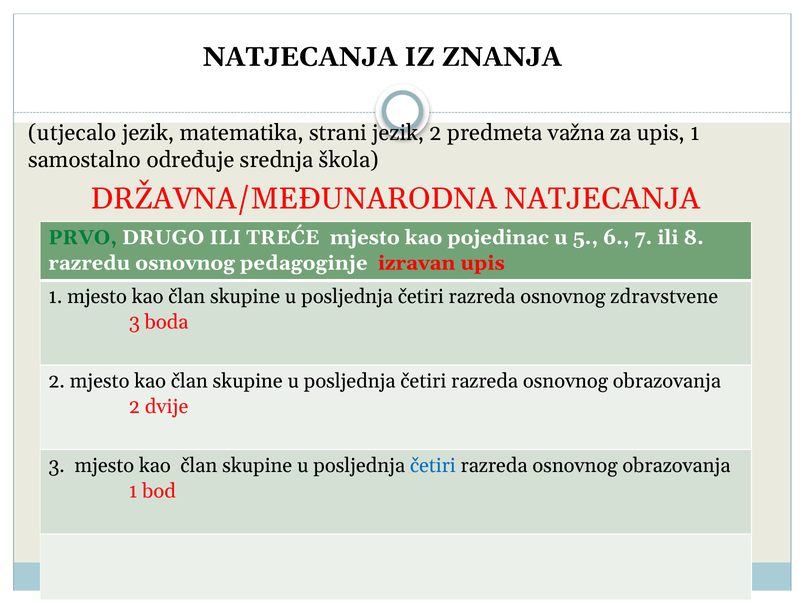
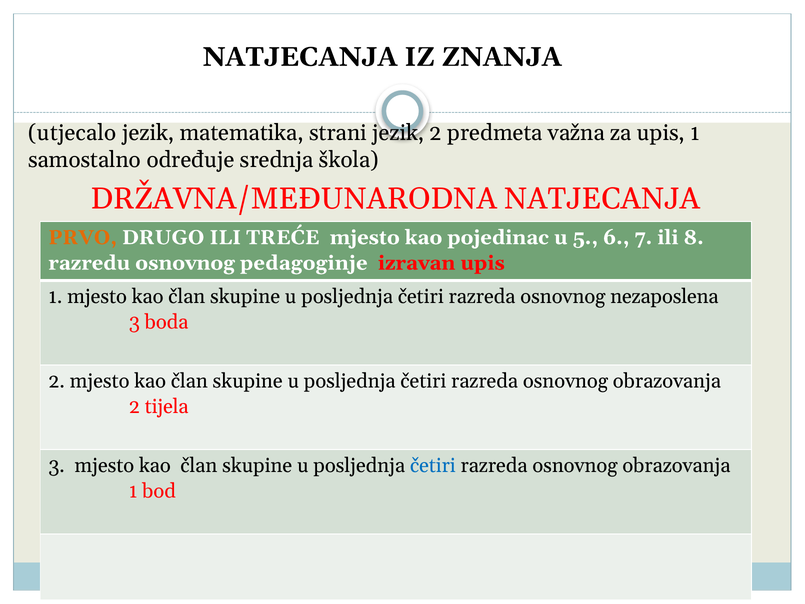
PRVO colour: green -> orange (83, 237)
zdravstvene: zdravstvene -> nezaposlena (664, 296)
dvije: dvije -> tijela (167, 406)
